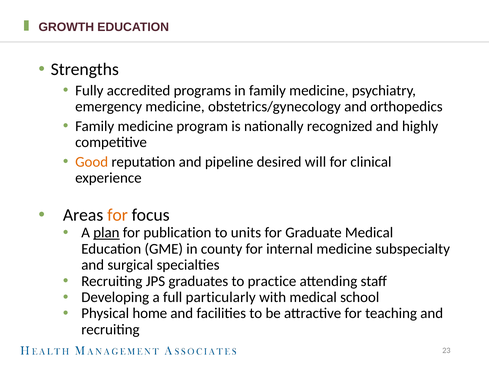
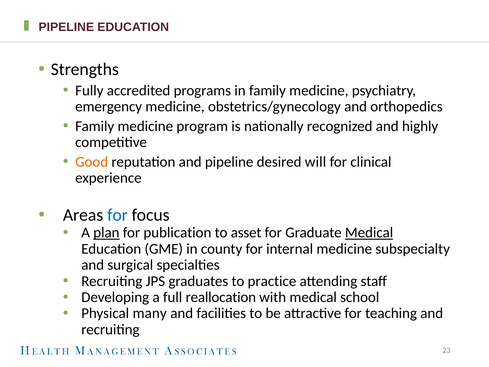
GROWTH: GROWTH -> PIPELINE (66, 27)
for colour: orange -> blue (118, 215)
units: units -> asset (246, 233)
Medical underline: none -> present (369, 233)
particularly: particularly -> reallocation (221, 297)
home: home -> many (150, 313)
